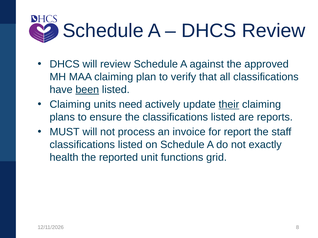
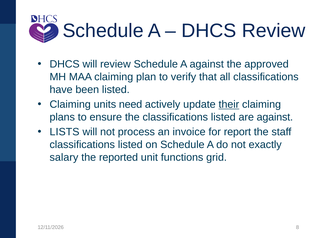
been underline: present -> none (87, 90)
are reports: reports -> against (275, 117)
MUST: MUST -> LISTS (65, 132)
health: health -> salary (64, 158)
